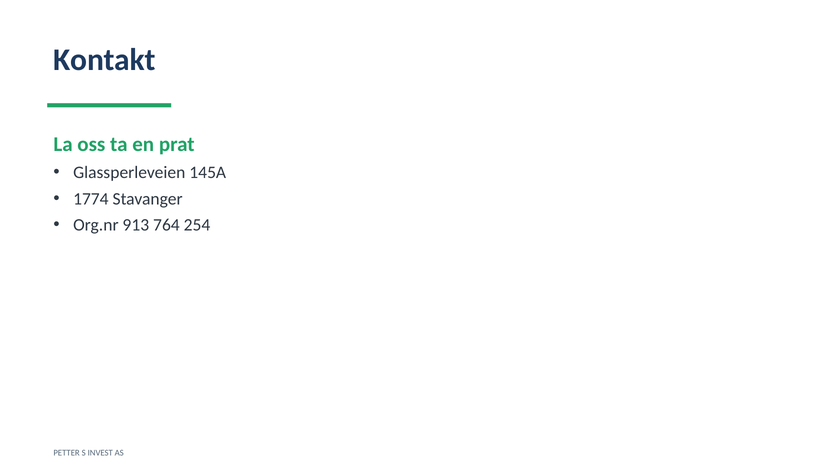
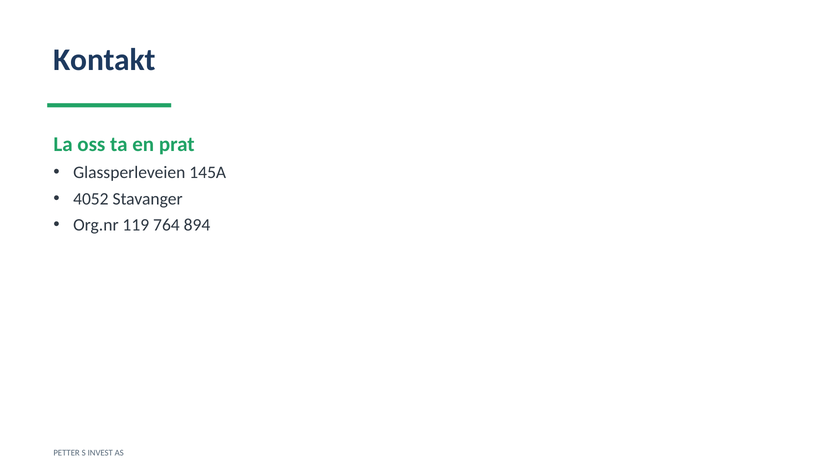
1774: 1774 -> 4052 (91, 199)
913: 913 -> 119 (136, 225)
254: 254 -> 894 (197, 225)
